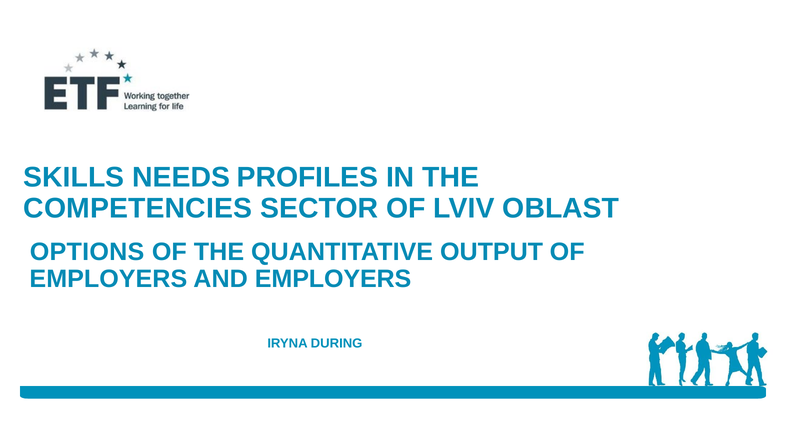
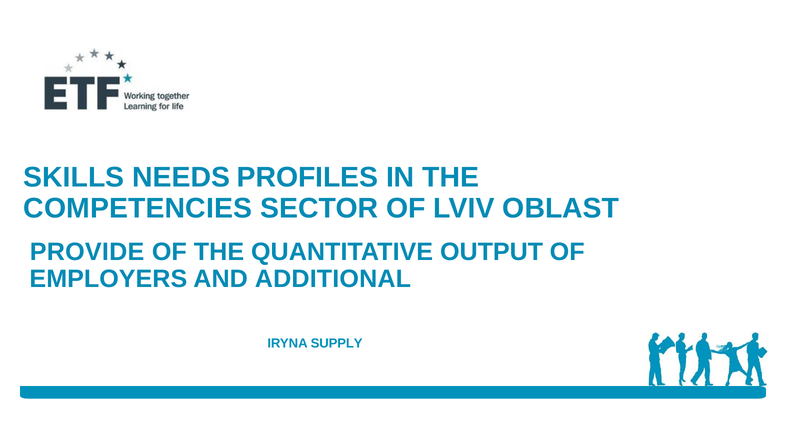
OPTIONS: OPTIONS -> PROVIDE (87, 252)
AND EMPLOYERS: EMPLOYERS -> ADDITIONAL (333, 279)
DURING: DURING -> SUPPLY (337, 343)
